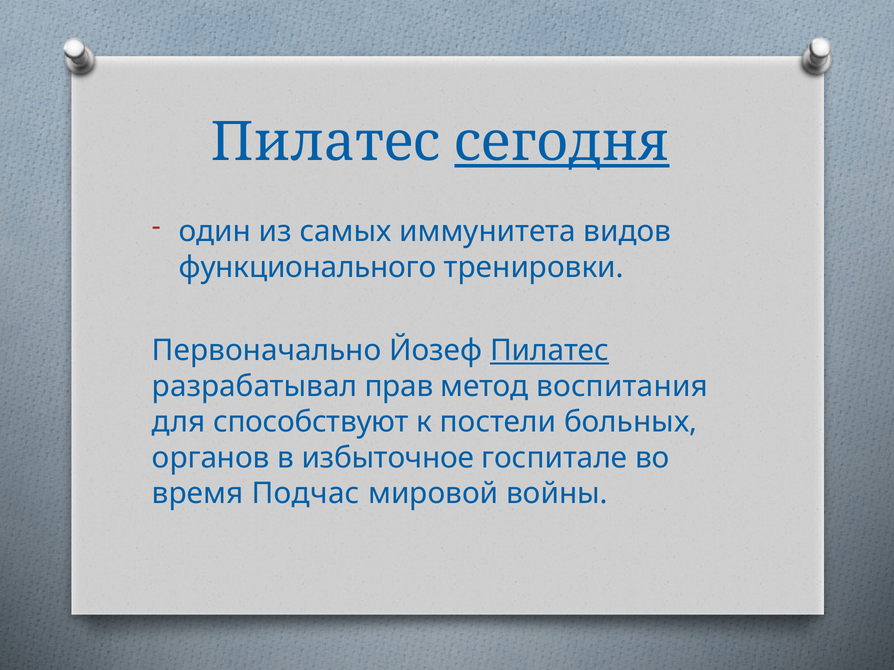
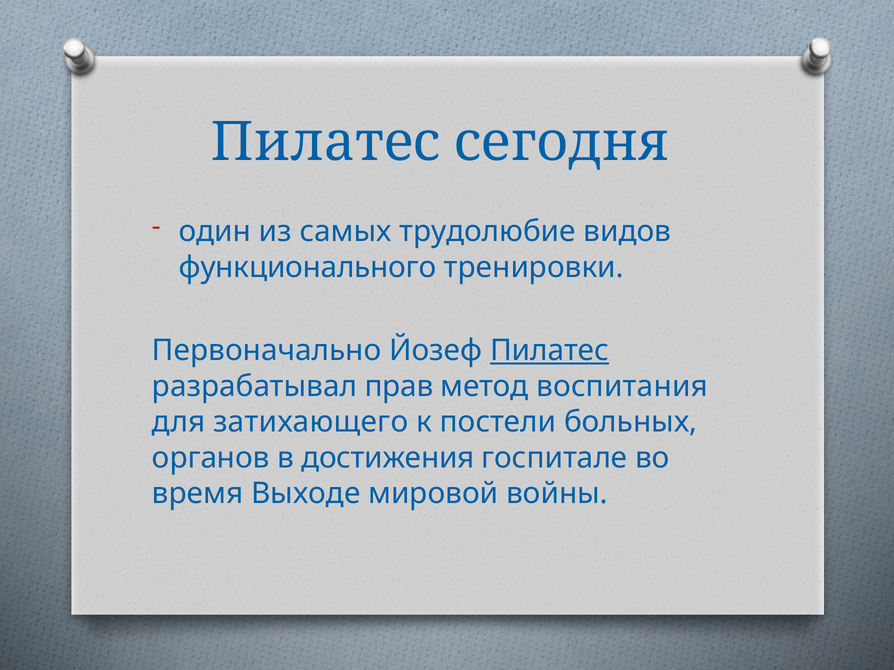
сегодня underline: present -> none (562, 143)
иммунитета: иммунитета -> трудолюбие (488, 232)
способствуют: способствуют -> затихающего (311, 422)
избыточное: избыточное -> достижения (388, 458)
Подчас: Подчас -> Выходе (306, 494)
